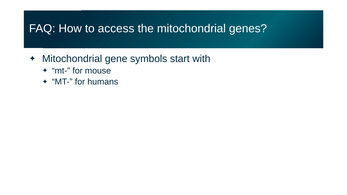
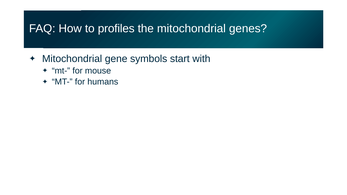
access: access -> profiles (116, 29)
